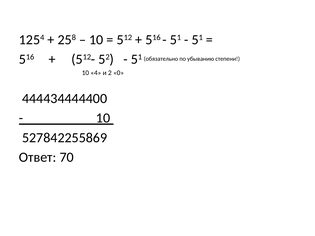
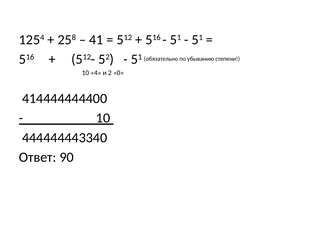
10: 10 -> 41 (96, 40)
444434444400: 444434444400 -> 414444444400 (65, 99)
527842255869: 527842255869 -> 444444443340 (65, 138)
70: 70 -> 90 (67, 157)
